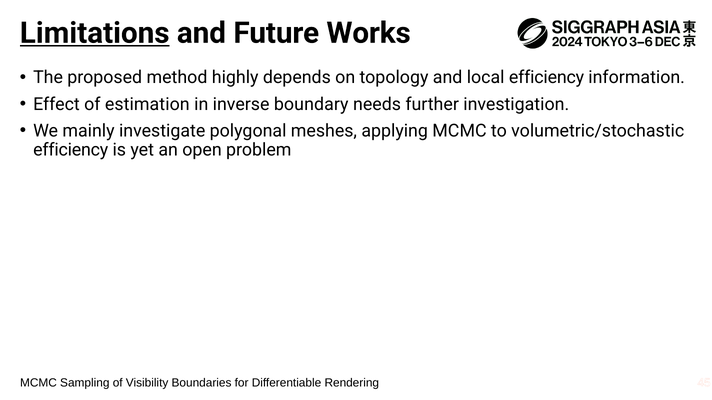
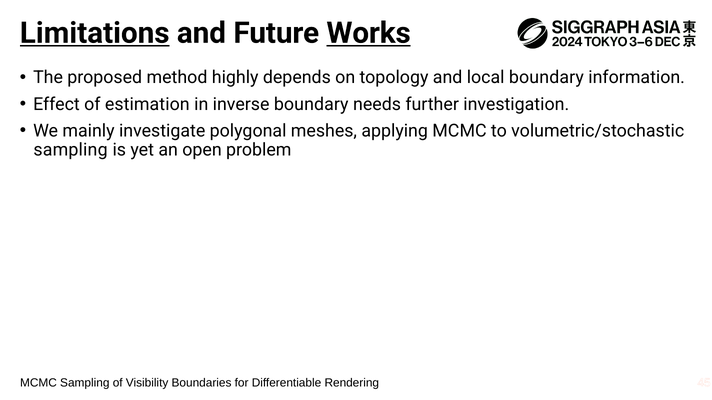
Works underline: none -> present (369, 33)
local efficiency: efficiency -> boundary (546, 78)
efficiency: efficiency -> sampling (71, 150)
